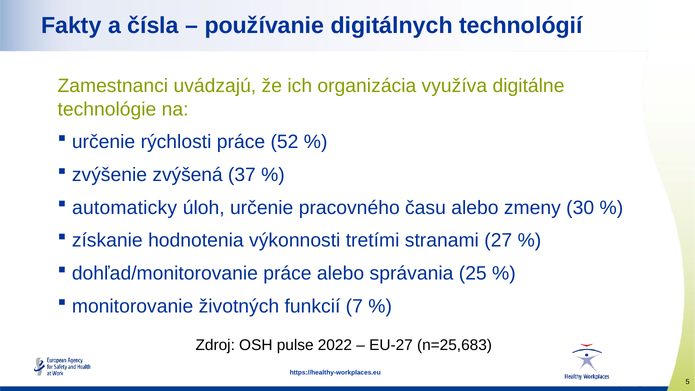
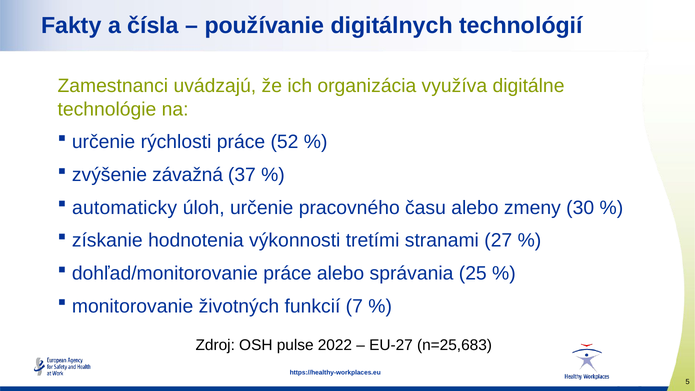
zvýšená: zvýšená -> závažná (188, 175)
